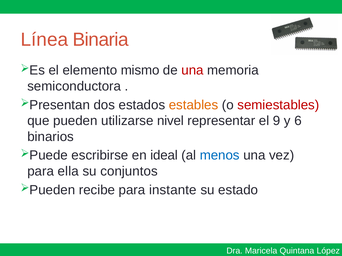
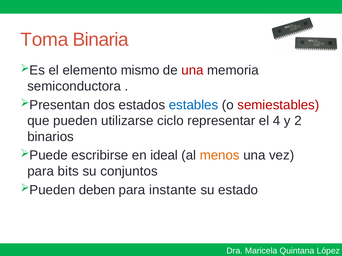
Línea: Línea -> Toma (44, 40)
estables colour: orange -> blue (194, 105)
nivel: nivel -> ciclo (170, 121)
9: 9 -> 4 (277, 121)
6: 6 -> 2 (298, 121)
menos colour: blue -> orange (220, 156)
ella: ella -> bits (68, 172)
recibe: recibe -> deben (97, 190)
